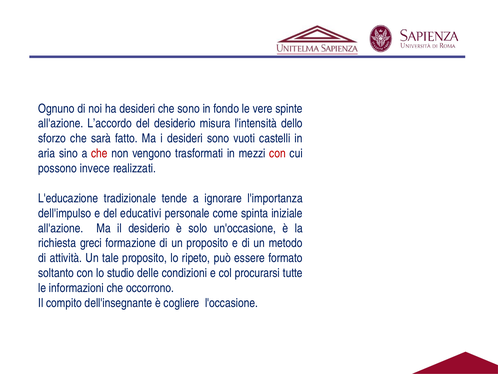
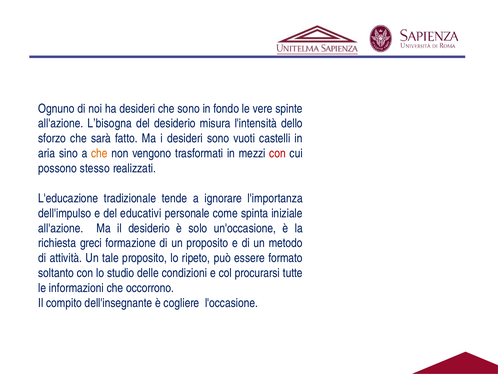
L’accordo: L’accordo -> L’bisogna (110, 123)
che colour: red -> orange (99, 153)
invece: invece -> stesso (95, 168)
